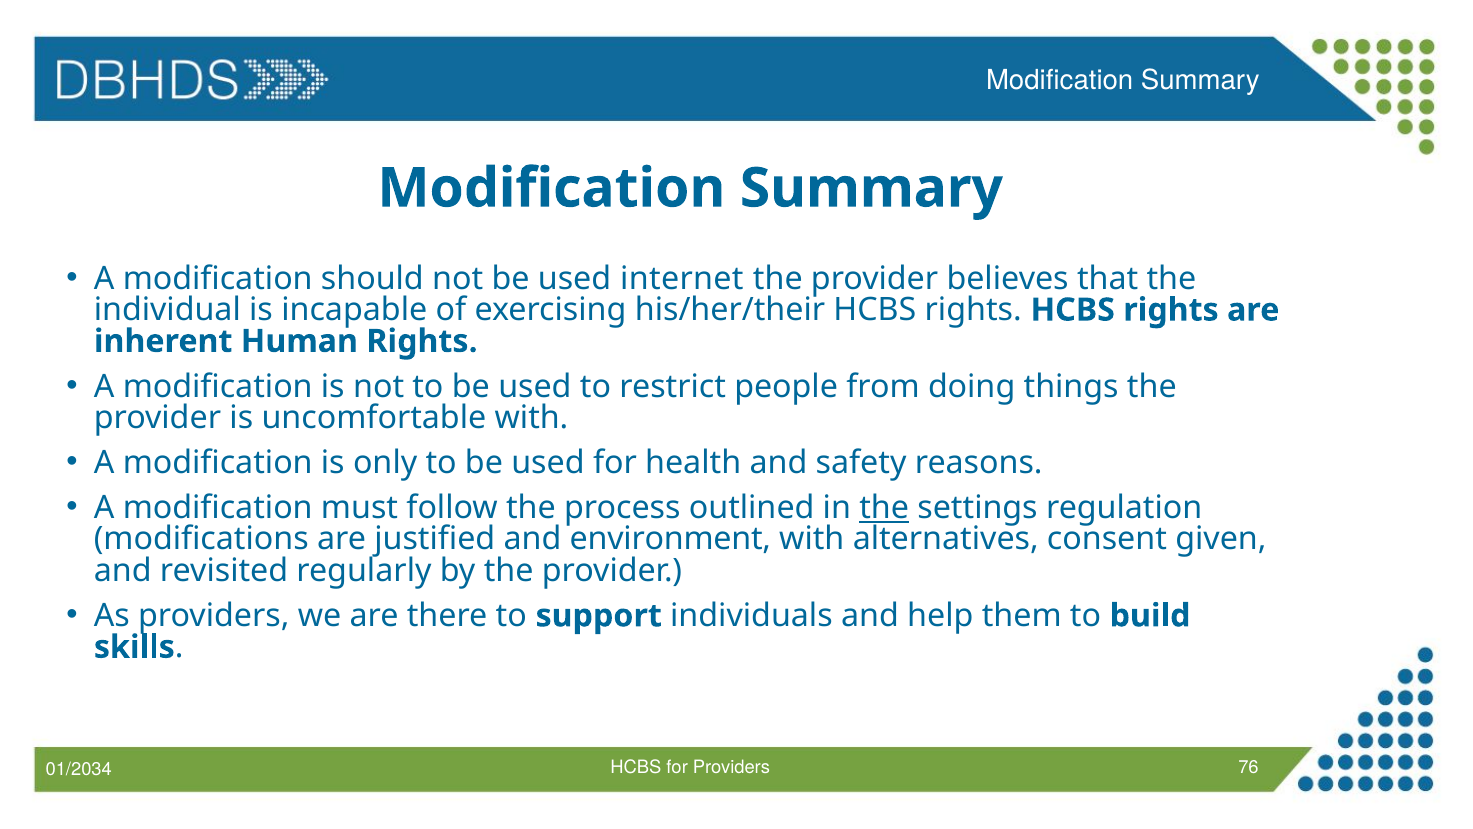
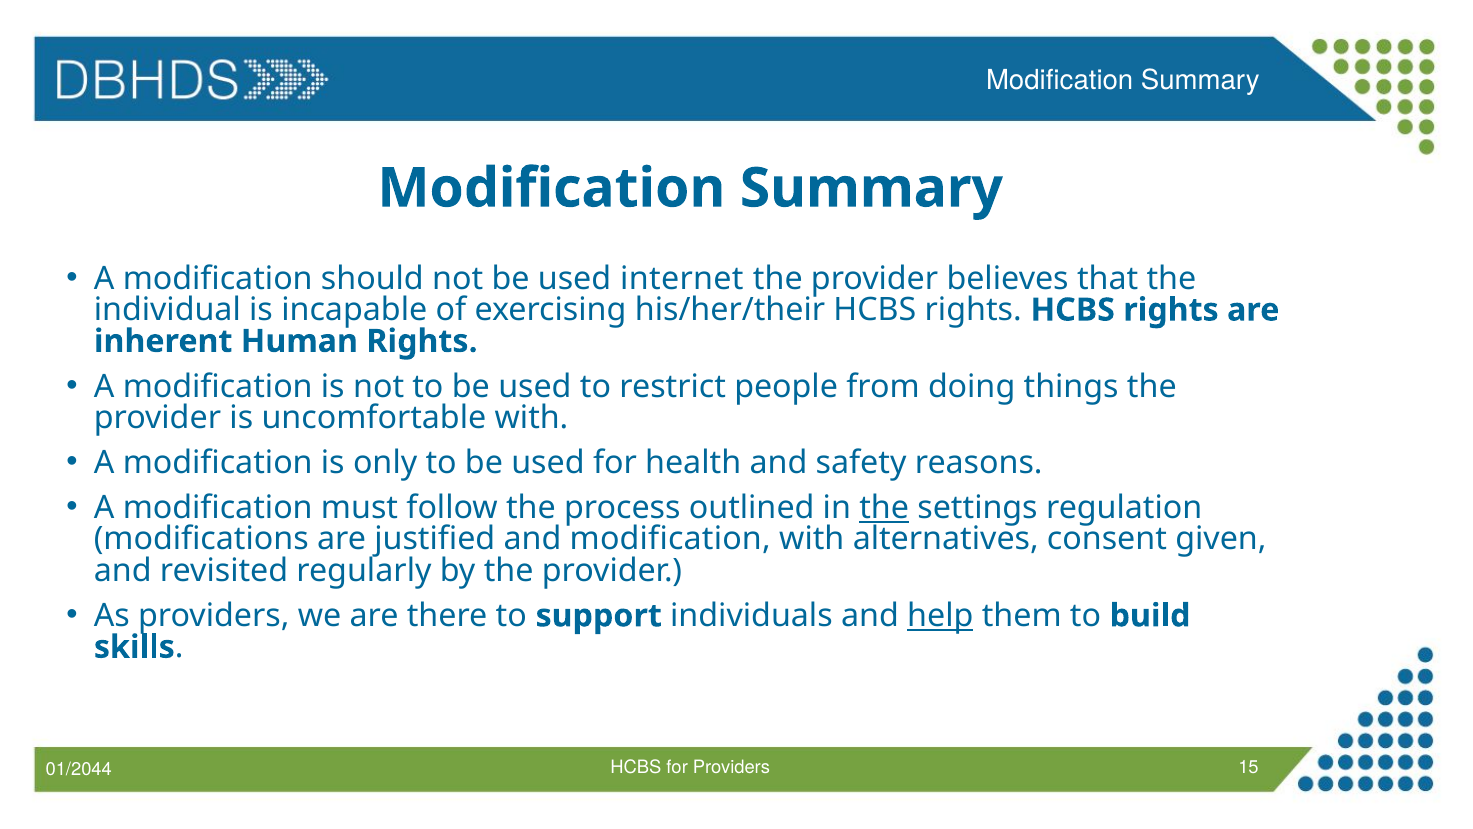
and environment: environment -> modification (670, 539)
help underline: none -> present (940, 615)
76: 76 -> 15 (1249, 767)
01/2034: 01/2034 -> 01/2044 (79, 769)
